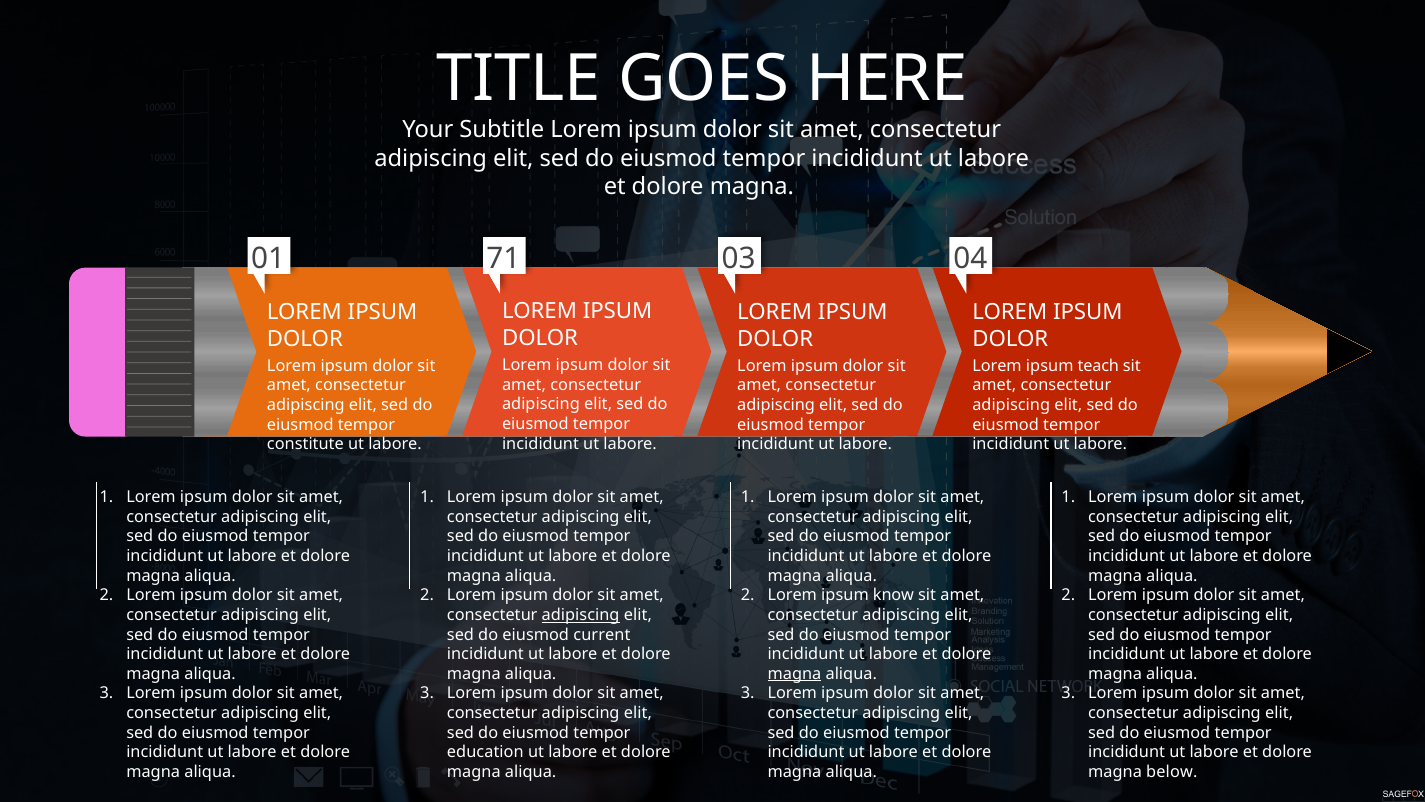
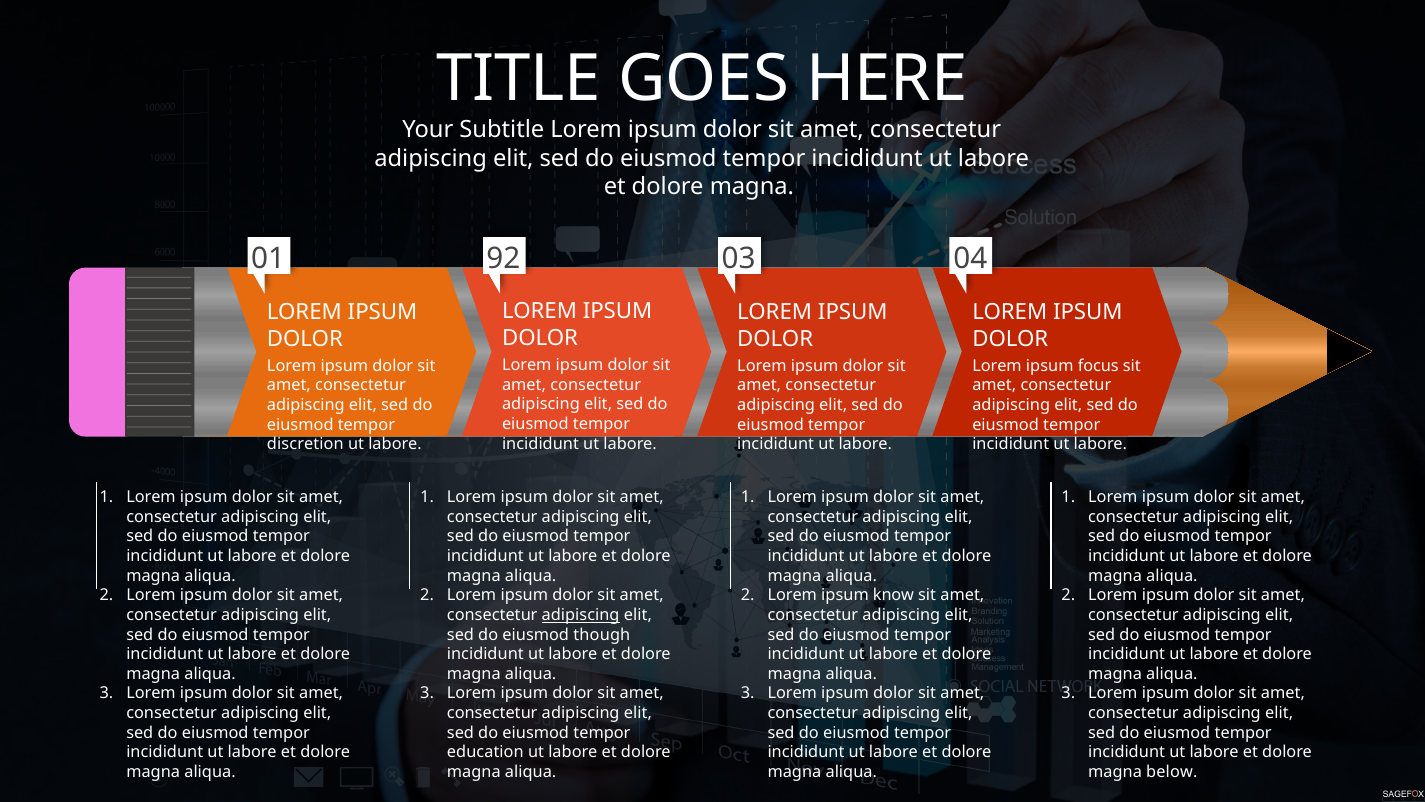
71: 71 -> 92 (503, 258)
teach: teach -> focus (1098, 366)
constitute: constitute -> discretion (305, 444)
current: current -> though (602, 634)
magna underline: present -> none (794, 674)
